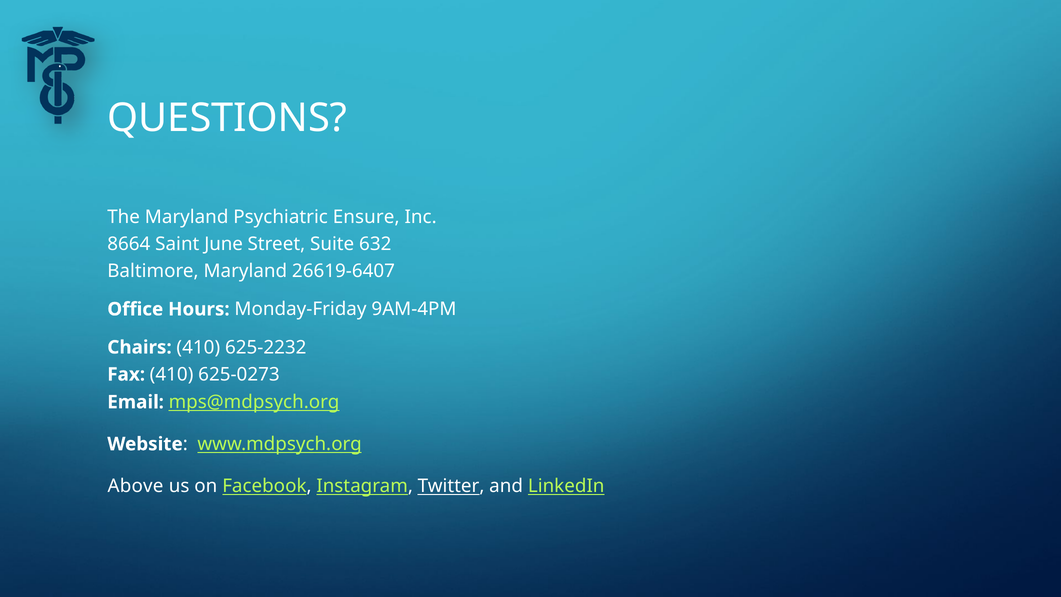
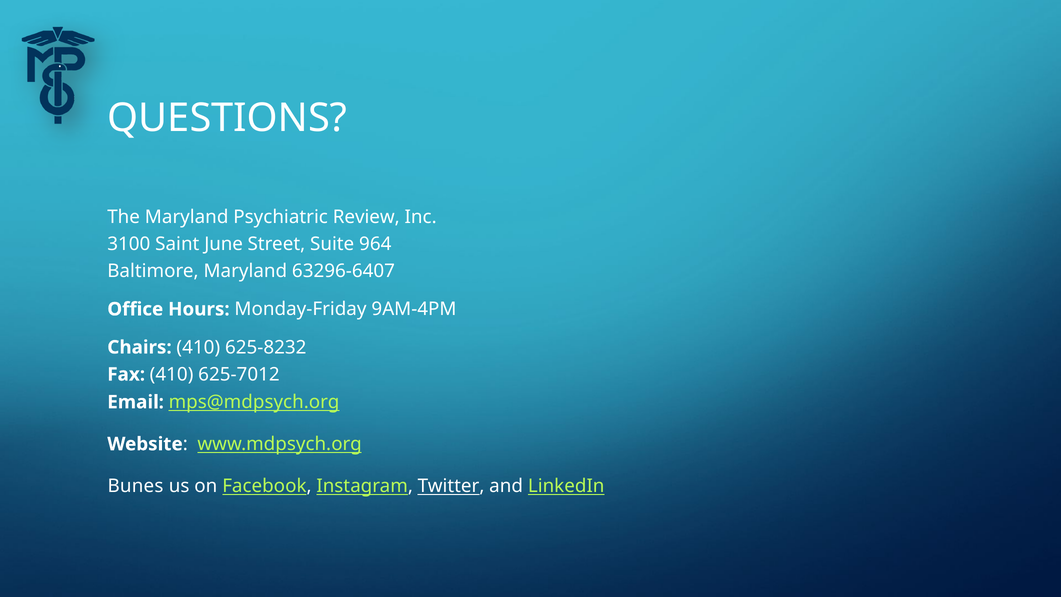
Ensure: Ensure -> Review (366, 217)
8664: 8664 -> 3100 (129, 244)
632: 632 -> 964 (375, 244)
26619-6407: 26619-6407 -> 63296-6407 (343, 271)
625-2232: 625-2232 -> 625-8232 (266, 347)
625-0273: 625-0273 -> 625-7012 (239, 374)
Above: Above -> Bunes (135, 486)
